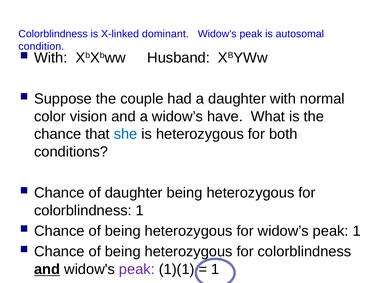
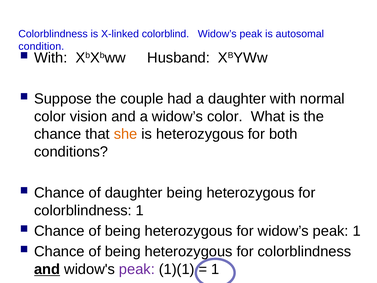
dominant: dominant -> colorblind (165, 34)
widow’s have: have -> color (225, 116)
she colour: blue -> orange (126, 134)
